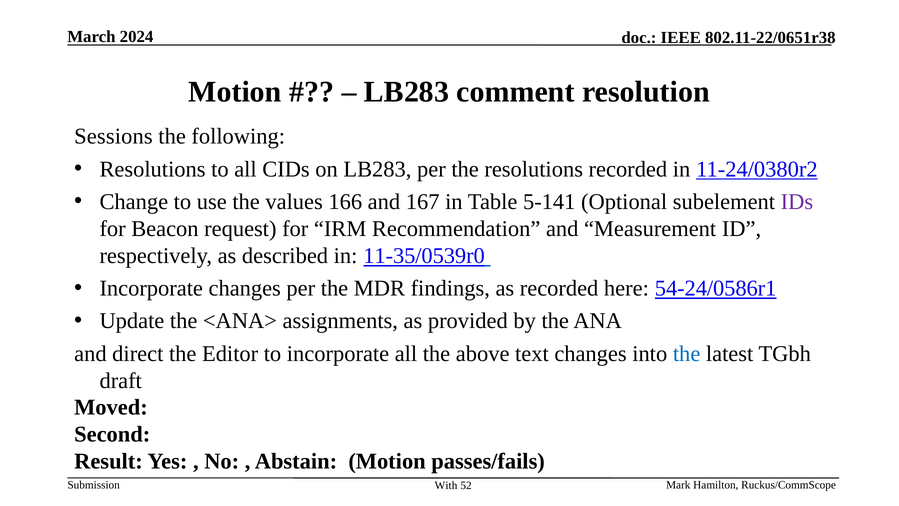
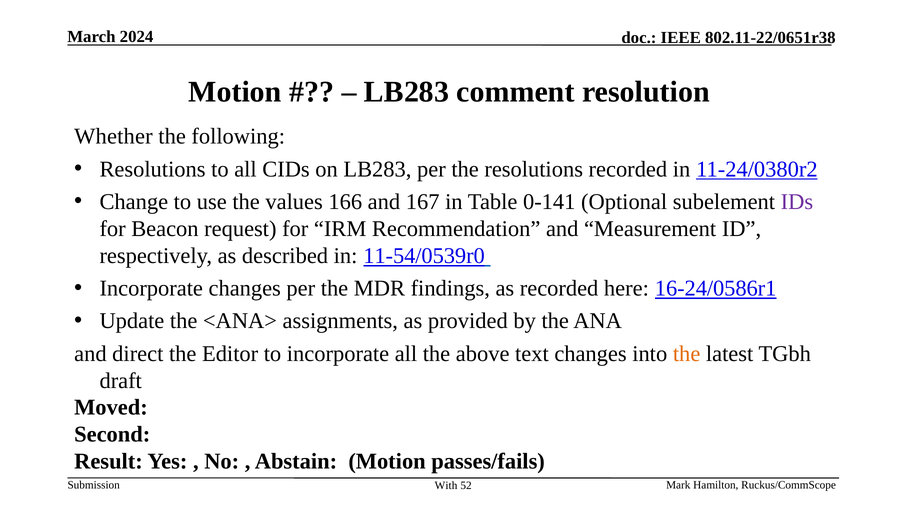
Sessions: Sessions -> Whether (113, 136)
5-141: 5-141 -> 0-141 (549, 202)
11-35/0539r0: 11-35/0539r0 -> 11-54/0539r0 (424, 256)
54-24/0586r1: 54-24/0586r1 -> 16-24/0586r1 (716, 288)
the colour: blue -> orange (687, 353)
